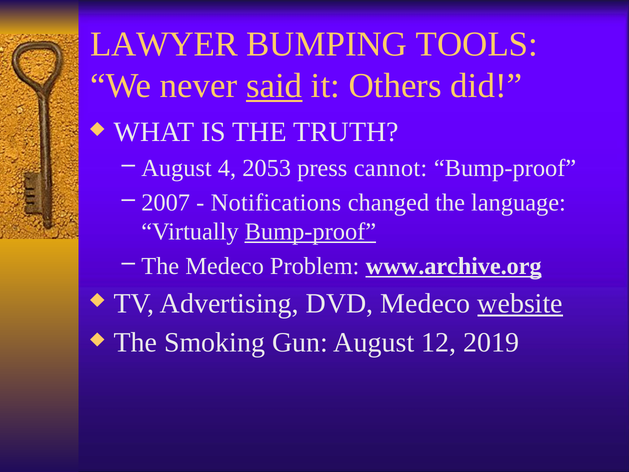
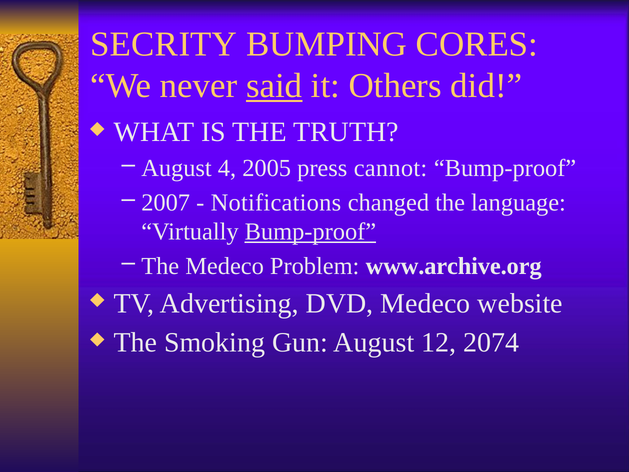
LAWYER: LAWYER -> SECRITY (164, 44)
TOOLS: TOOLS -> CORES (477, 44)
2053: 2053 -> 2005 (267, 168)
www.archive.org underline: present -> none (454, 266)
website underline: present -> none (520, 303)
2019: 2019 -> 2074 (491, 342)
